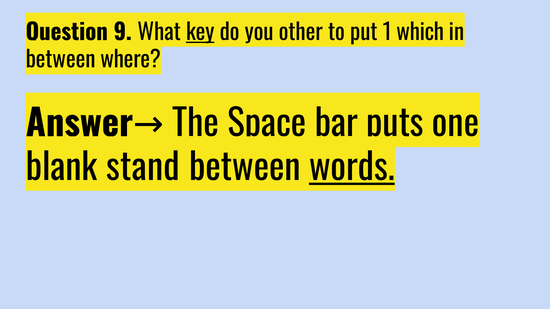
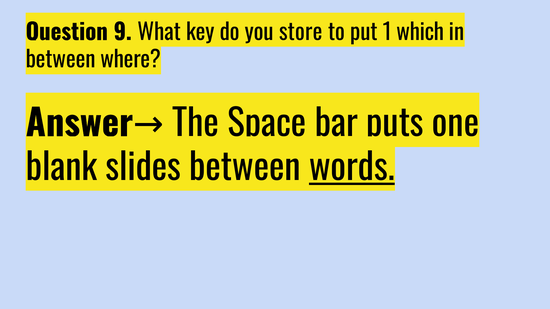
key underline: present -> none (200, 33)
other: other -> store (301, 33)
stand: stand -> slides (143, 168)
